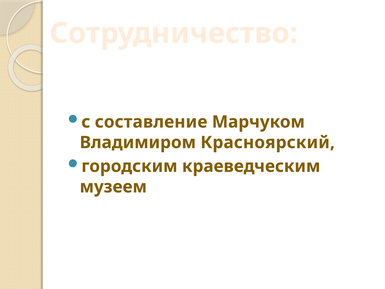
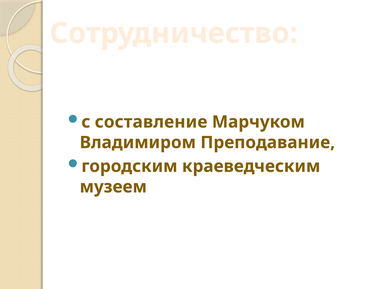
Красноярский: Красноярский -> Преподавание (268, 142)
